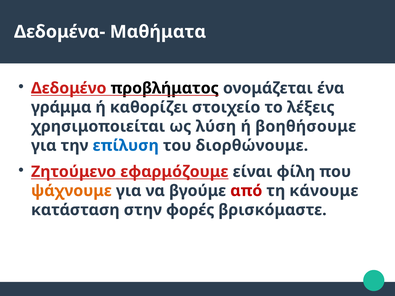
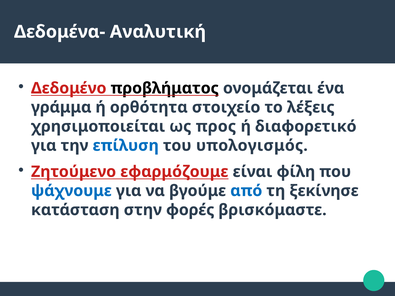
Μαθήματα: Μαθήματα -> Αναλυτική (158, 32)
καθορίζει: καθορίζει -> ορθότητα (149, 107)
λύση: λύση -> προς (216, 127)
βοηθήσουμε: βοηθήσουμε -> διαφορετικό (306, 127)
διορθώνουμε: διορθώνουμε -> υπολογισμός (252, 146)
ψάχνουμε colour: orange -> blue (71, 191)
από colour: red -> blue (246, 191)
κάνουμε: κάνουμε -> ξεκίνησε (324, 191)
